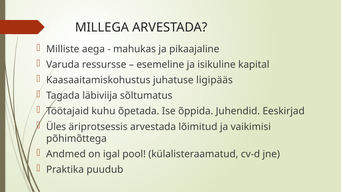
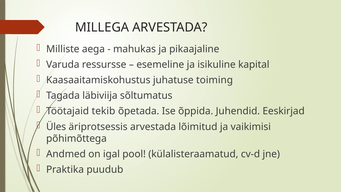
ligipääs: ligipääs -> toiming (215, 80)
kuhu: kuhu -> tekib (103, 111)
